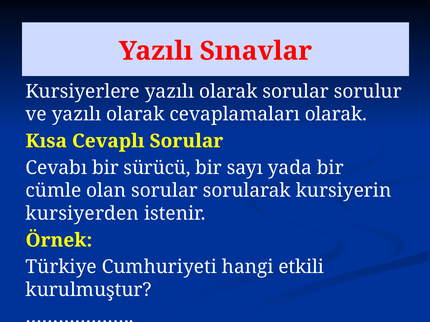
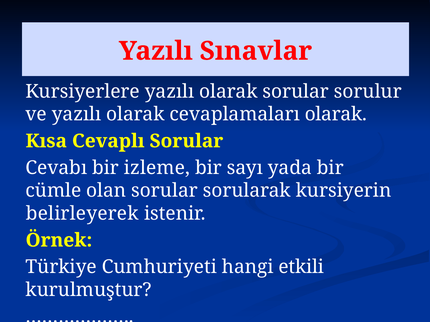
sürücü: sürücü -> izleme (157, 168)
kursiyerden: kursiyerden -> belirleyerek (82, 214)
